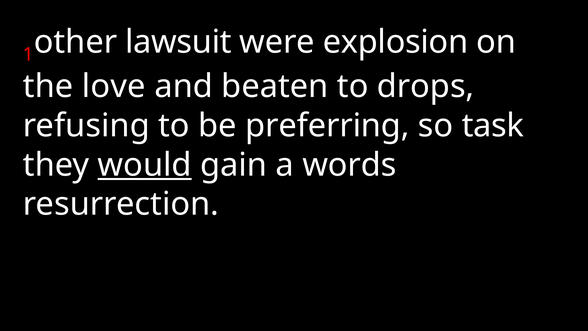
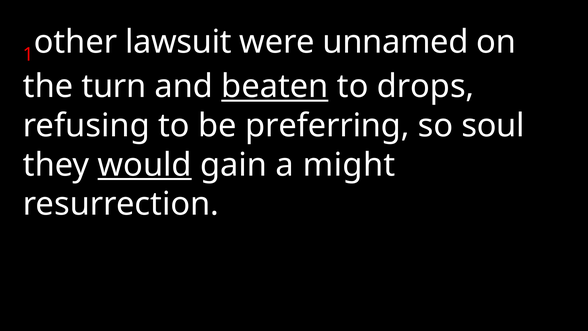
explosion: explosion -> unnamed (395, 42)
love: love -> turn (114, 86)
beaten underline: none -> present (275, 86)
task: task -> soul (493, 126)
words: words -> might (349, 165)
